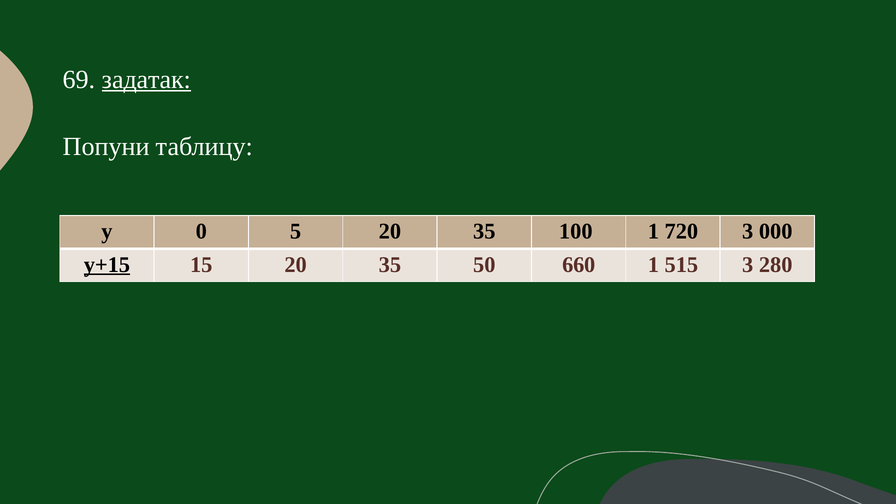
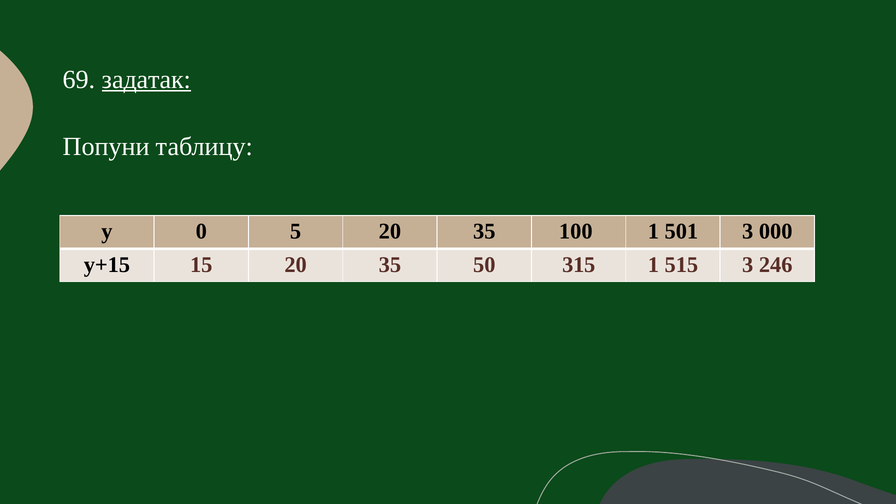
720: 720 -> 501 (681, 231)
y+15 underline: present -> none (107, 265)
660: 660 -> 315 (579, 265)
280: 280 -> 246 (776, 265)
